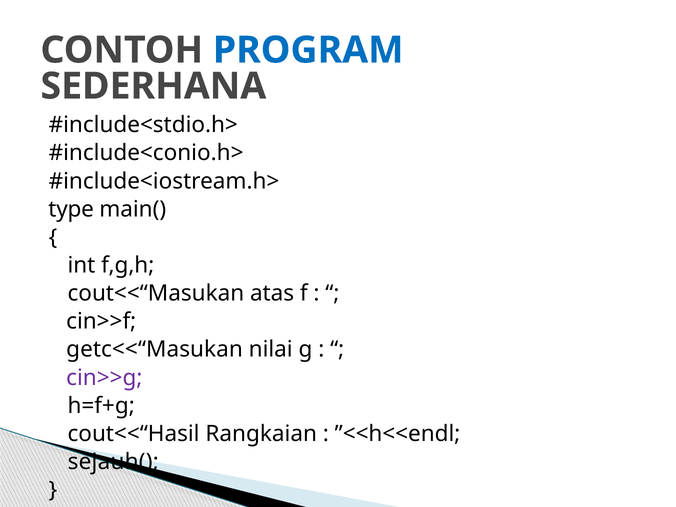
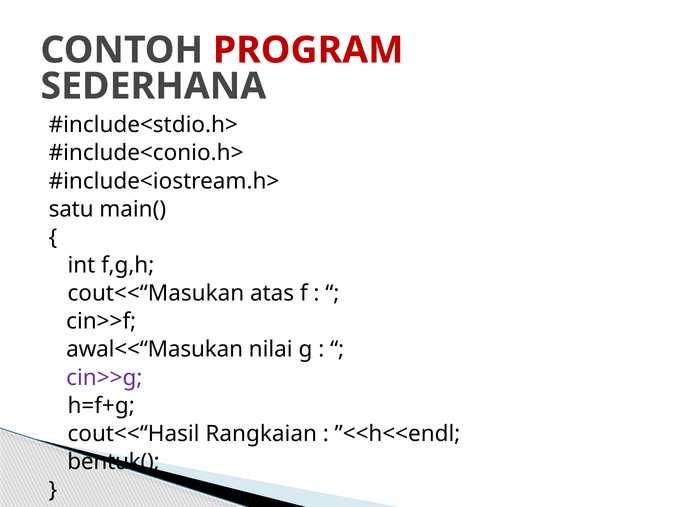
PROGRAM colour: blue -> red (308, 50)
type: type -> satu (71, 209)
getc<<“Masukan: getc<<“Masukan -> awal<<“Masukan (155, 350)
sejauh(: sejauh( -> bentuk( (113, 462)
